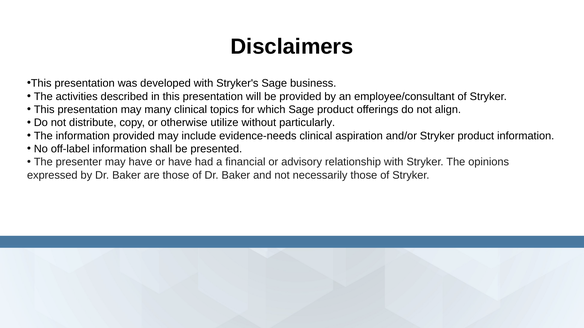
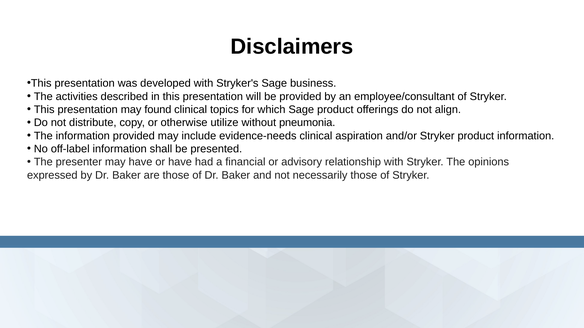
many: many -> found (158, 110)
particularly: particularly -> pneumonia (307, 123)
